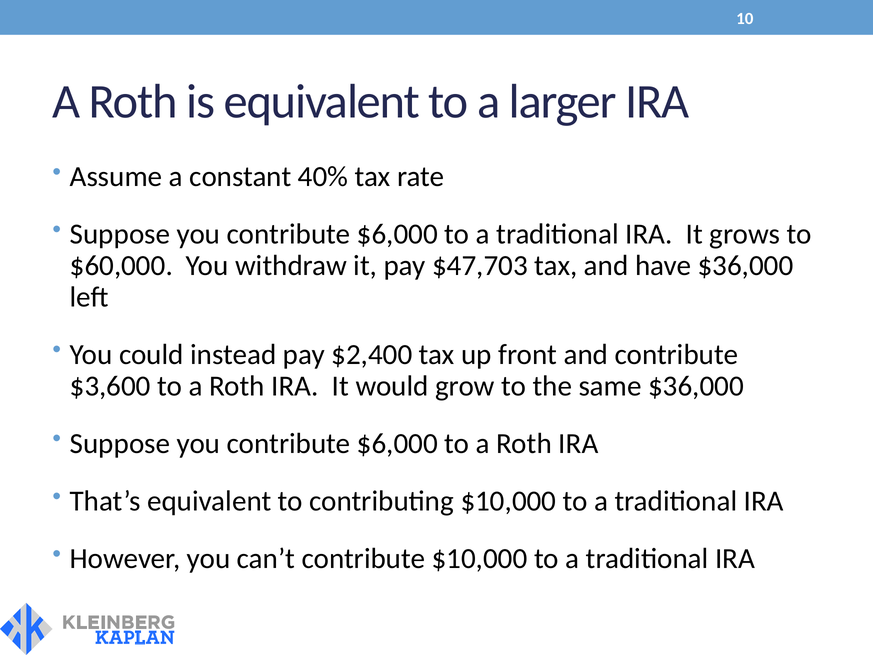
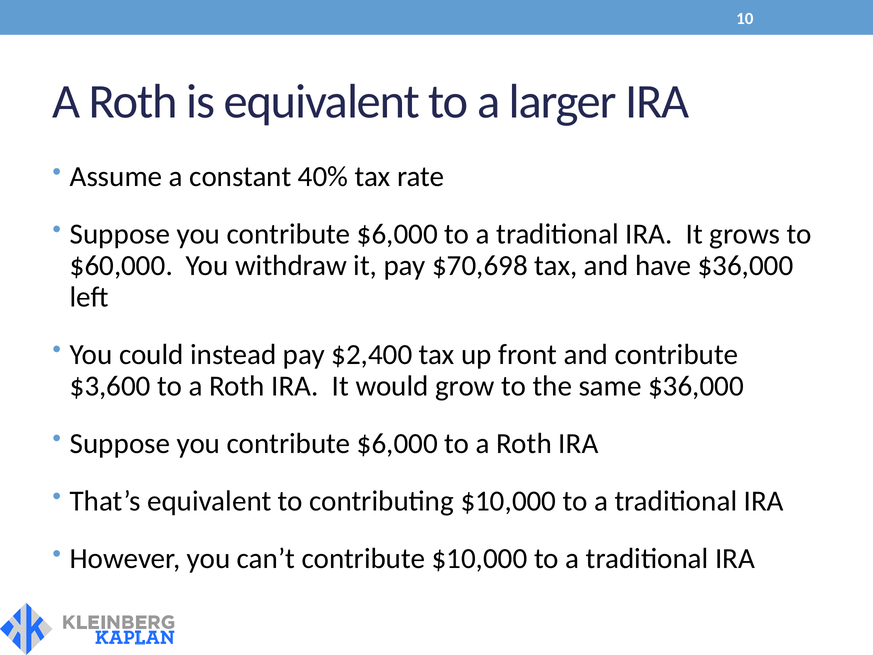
$47,703: $47,703 -> $70,698 (480, 266)
